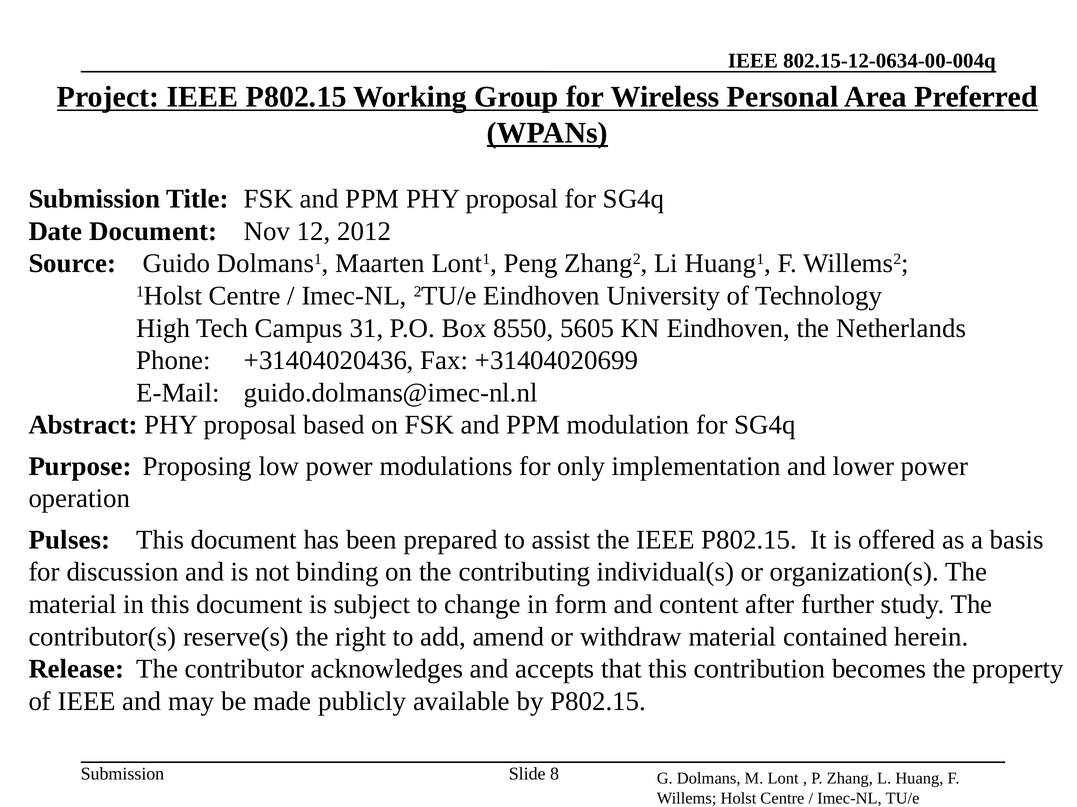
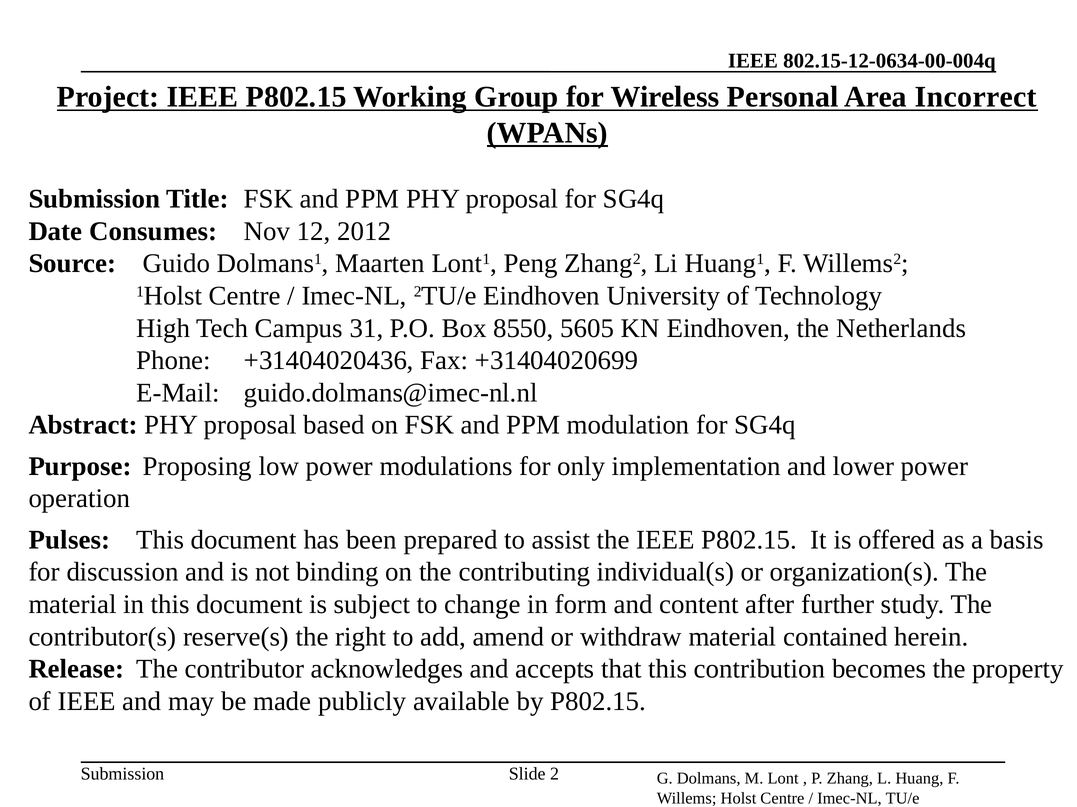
Preferred: Preferred -> Incorrect (976, 97)
Date Document: Document -> Consumes (153, 232)
8: 8 -> 2 (555, 775)
